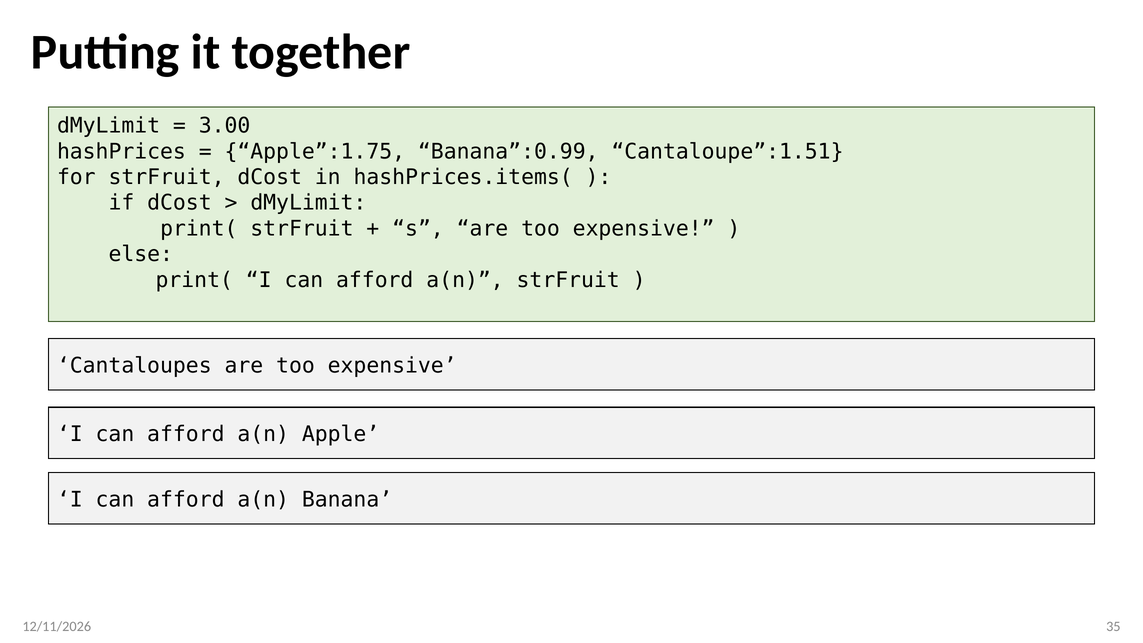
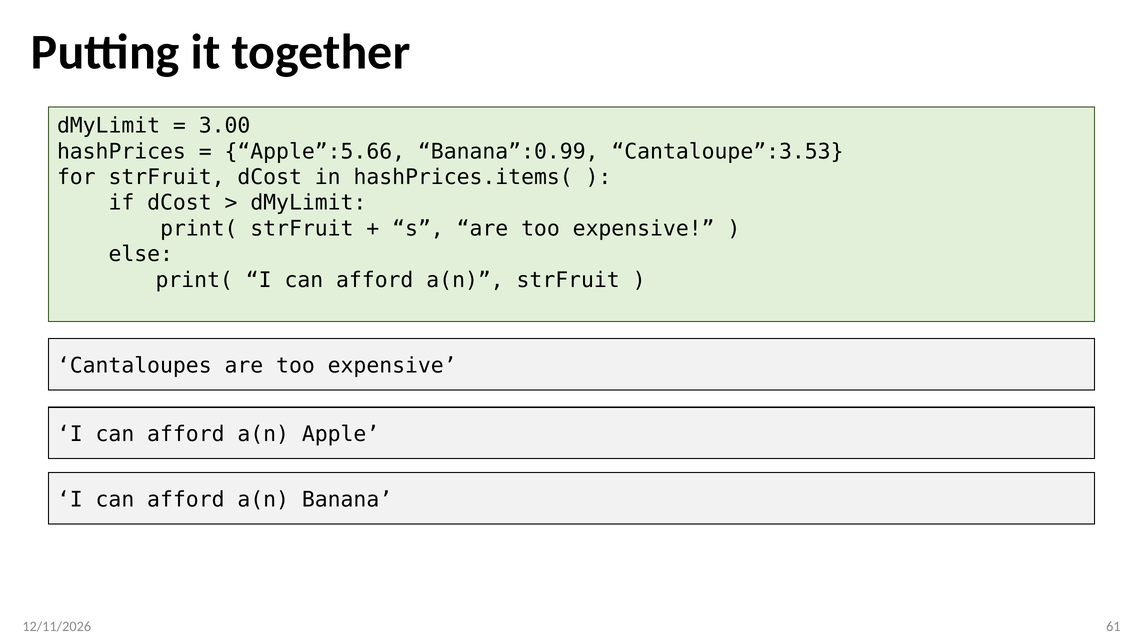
Apple”:1.75: Apple”:1.75 -> Apple”:5.66 (315, 151)
Cantaloupe”:1.51: Cantaloupe”:1.51 -> Cantaloupe”:3.53 (727, 151)
35: 35 -> 61 (1113, 626)
